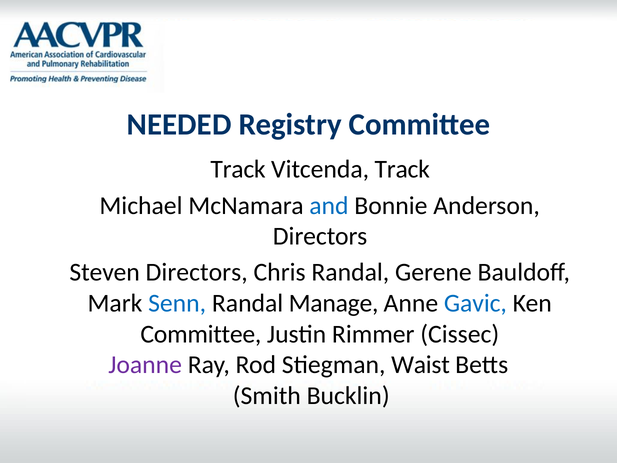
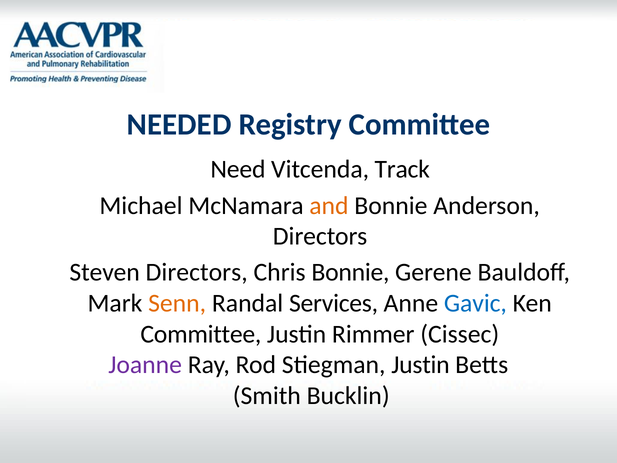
Track: Track -> Need (238, 169)
and colour: blue -> orange (329, 205)
Chris Randal: Randal -> Bonnie (350, 272)
Senn colour: blue -> orange (177, 303)
Manage: Manage -> Services (334, 303)
Stiegman Waist: Waist -> Justin (421, 365)
